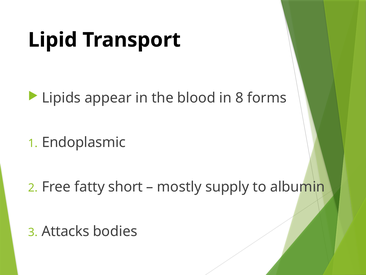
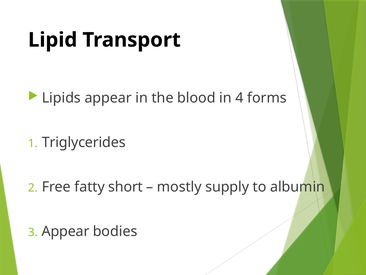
8: 8 -> 4 (239, 98)
Endoplasmic: Endoplasmic -> Triglycerides (84, 142)
3 Attacks: Attacks -> Appear (66, 231)
